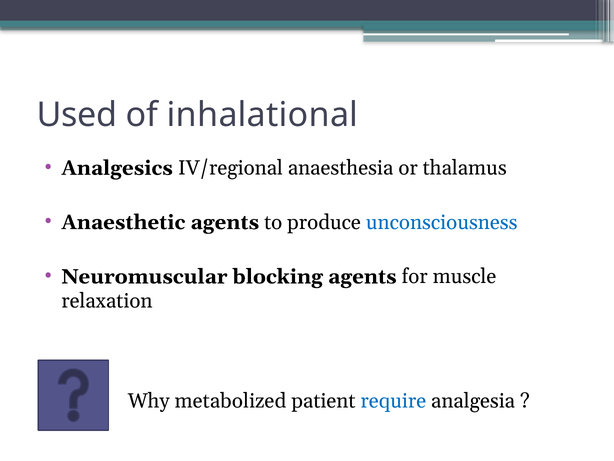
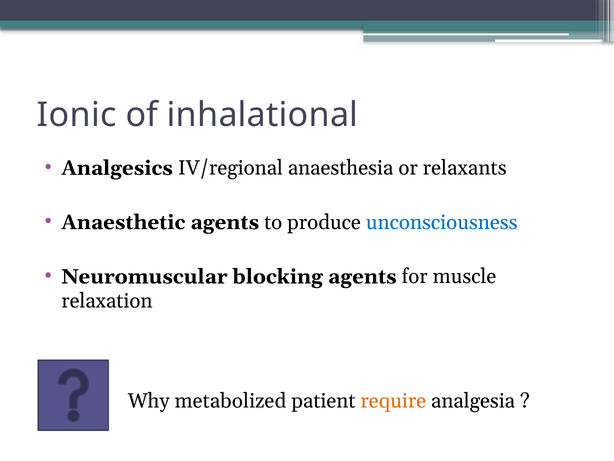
Used: Used -> Ionic (77, 115)
thalamus: thalamus -> relaxants (465, 168)
require colour: blue -> orange (393, 400)
